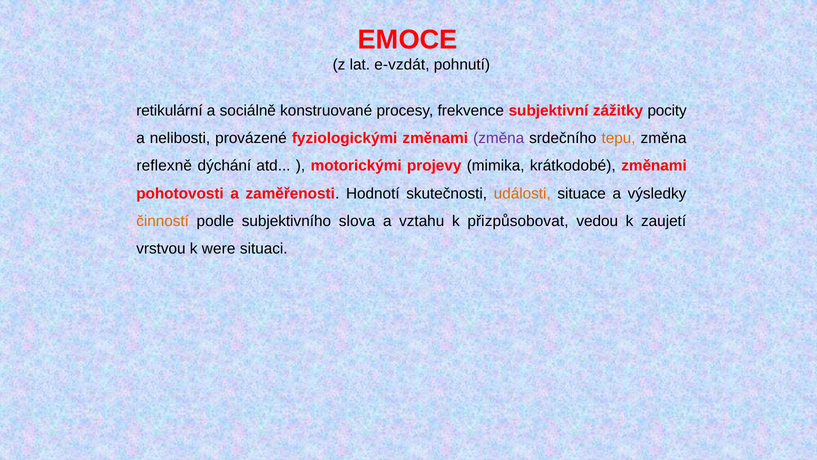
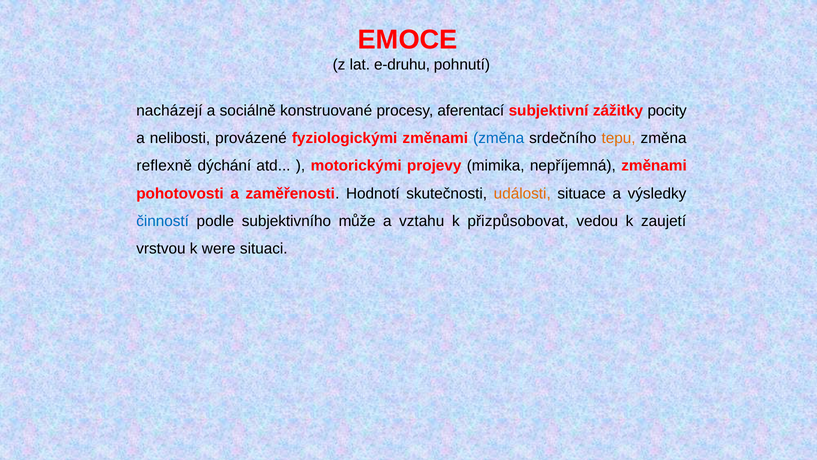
e-vzdát: e-vzdát -> e-druhu (402, 65)
retikulární: retikulární -> nacházejí (169, 111)
frekvence: frekvence -> aferentací (471, 111)
změna colour: purple -> blue (499, 138)
krátkodobé: krátkodobé -> nepříjemná (573, 166)
činností colour: orange -> blue (163, 221)
slova: slova -> může (357, 221)
